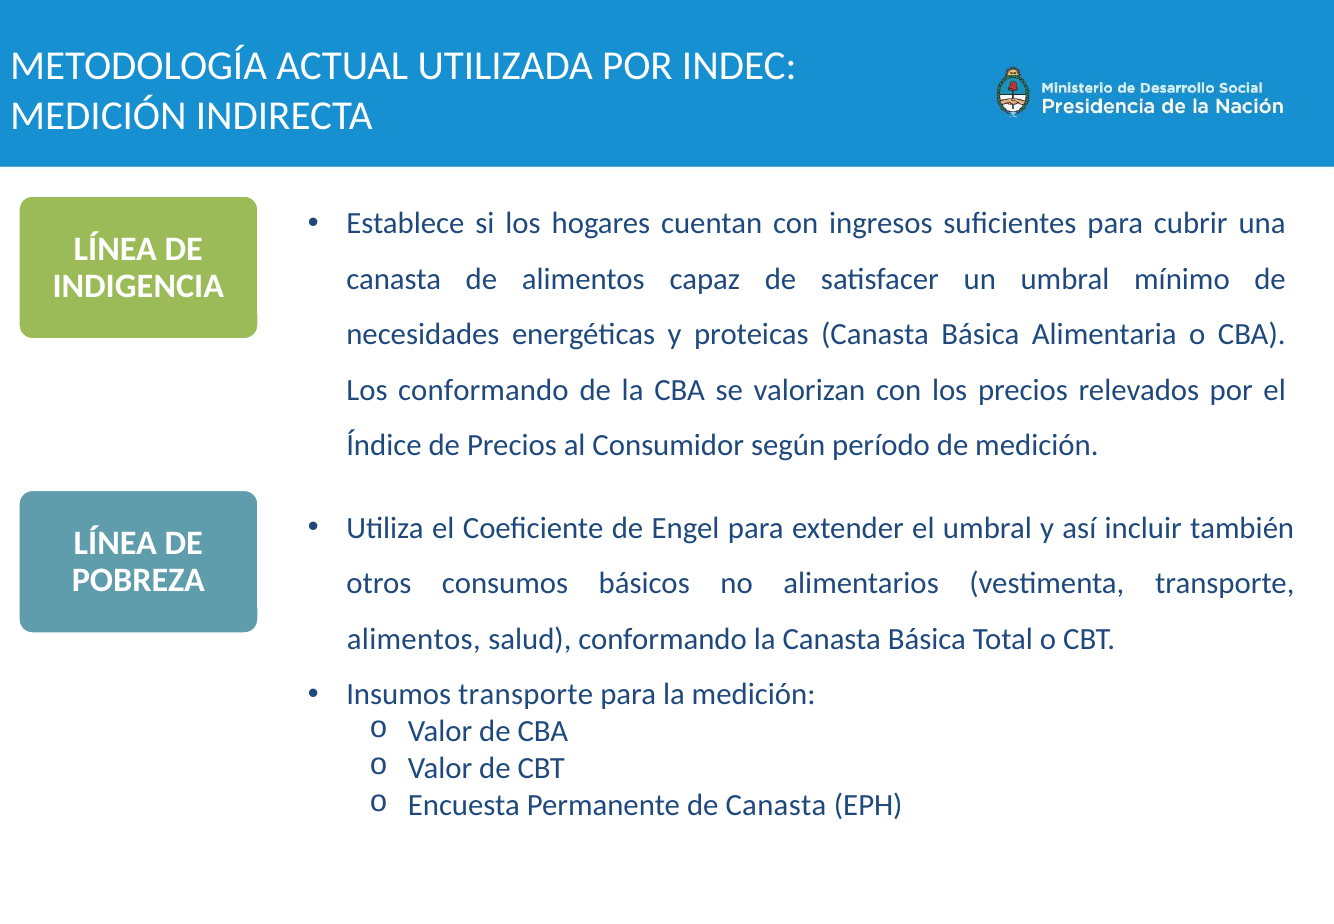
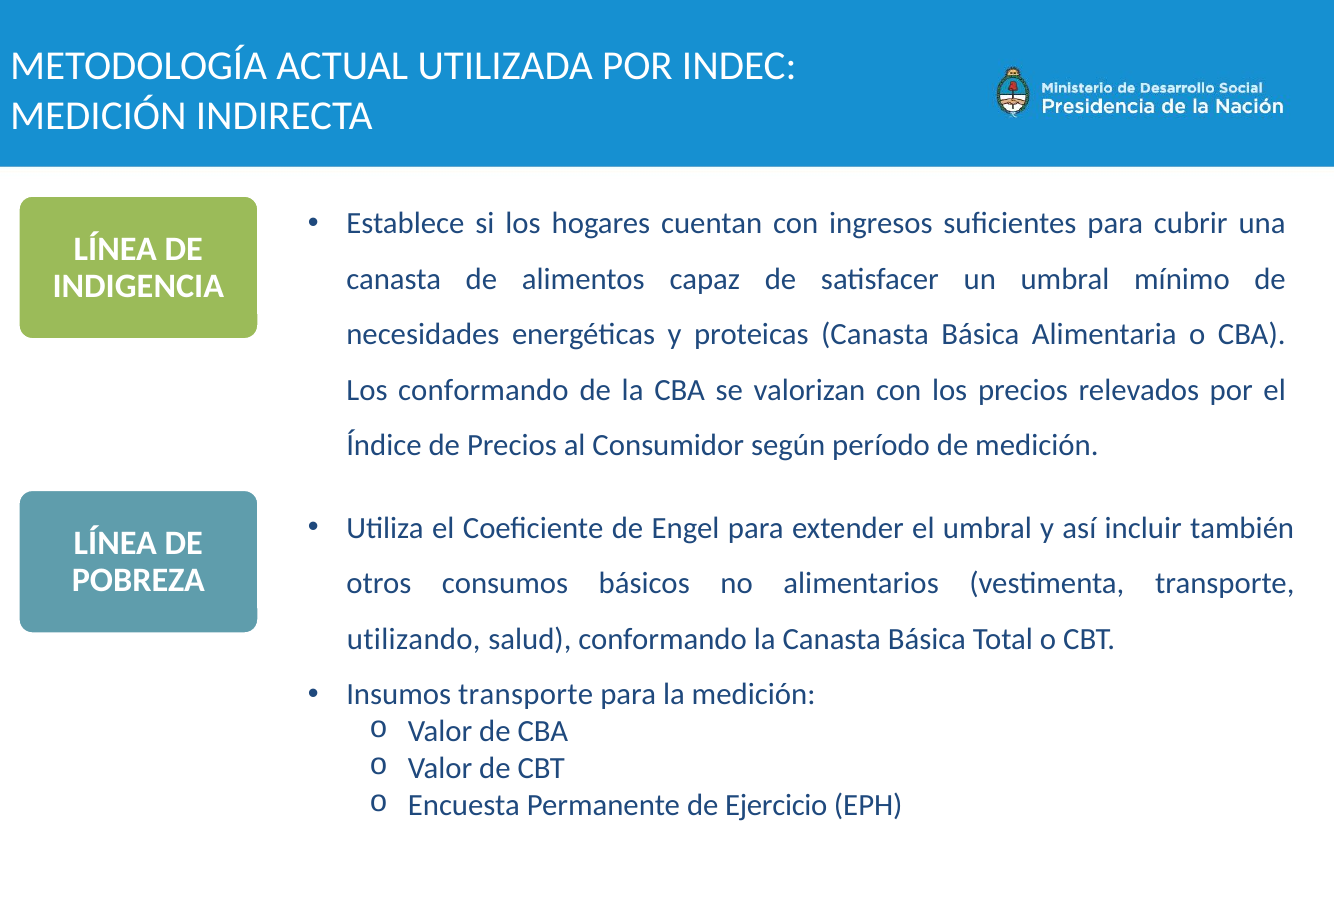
alimentos: alimentos -> utilizando (414, 639)
de Canasta: Canasta -> Ejercicio (776, 805)
